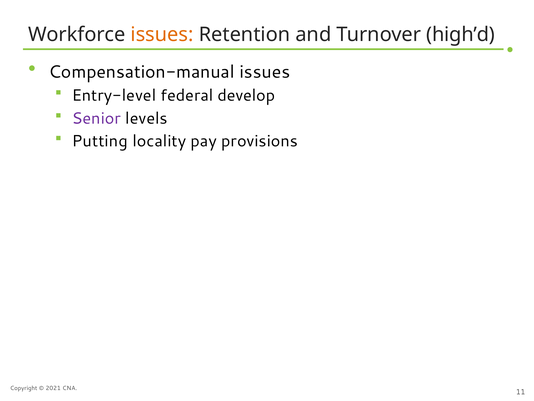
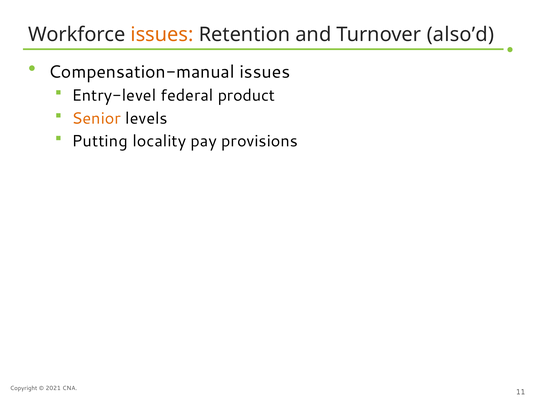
high’d: high’d -> also’d (460, 34)
develop: develop -> product (246, 95)
Senior colour: purple -> orange (96, 118)
